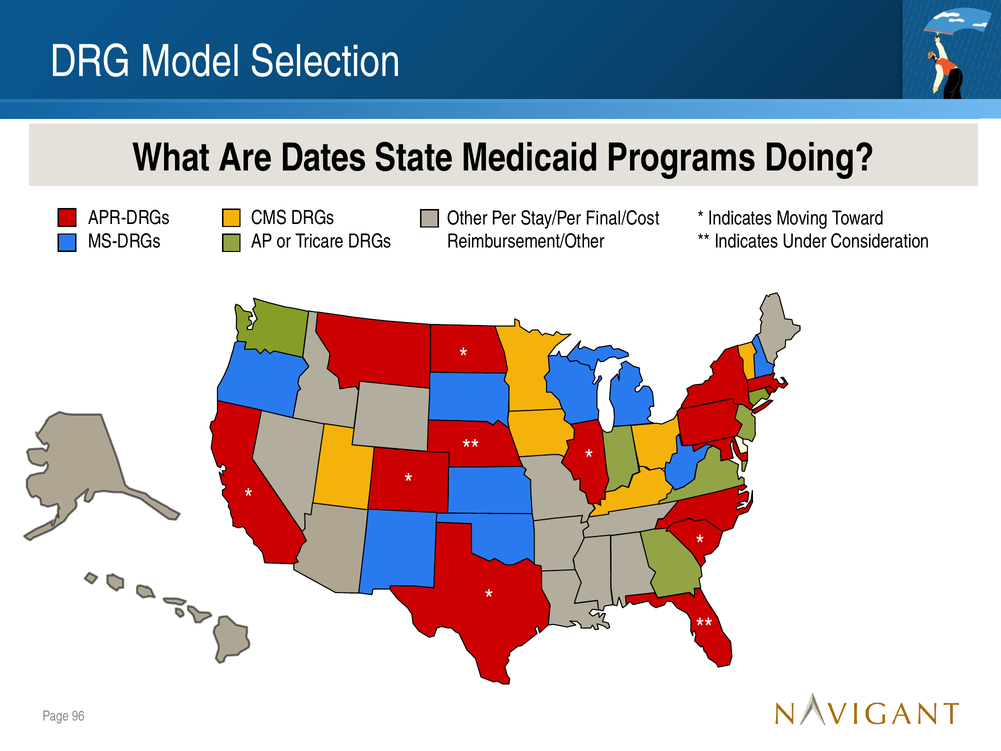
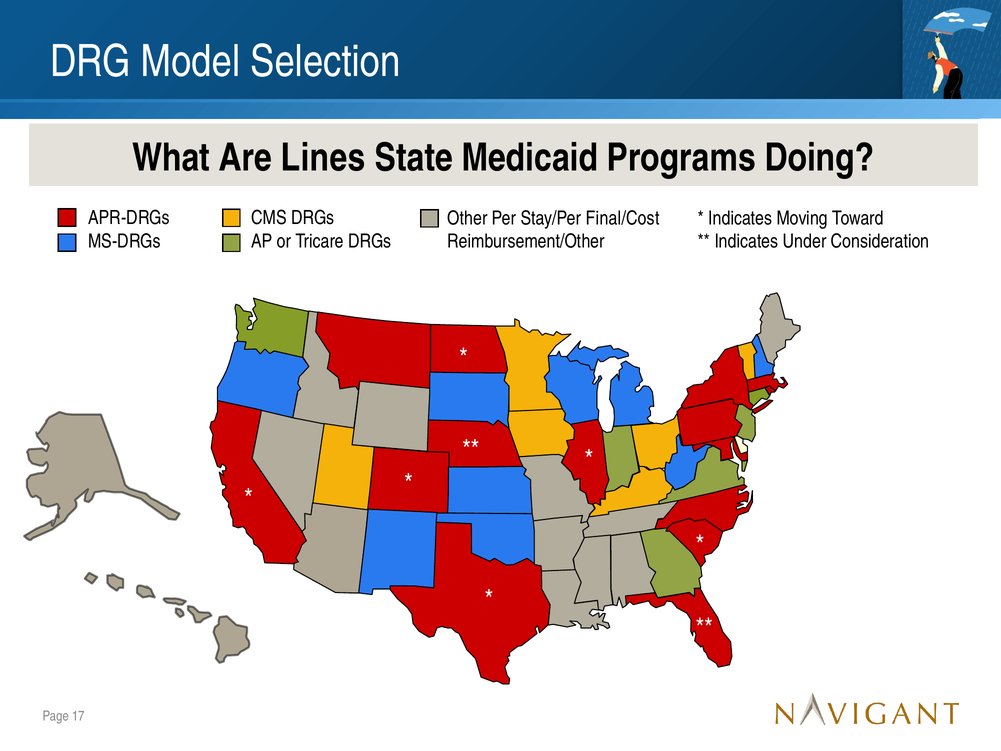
Dates: Dates -> Lines (323, 158)
96: 96 -> 17 (78, 716)
